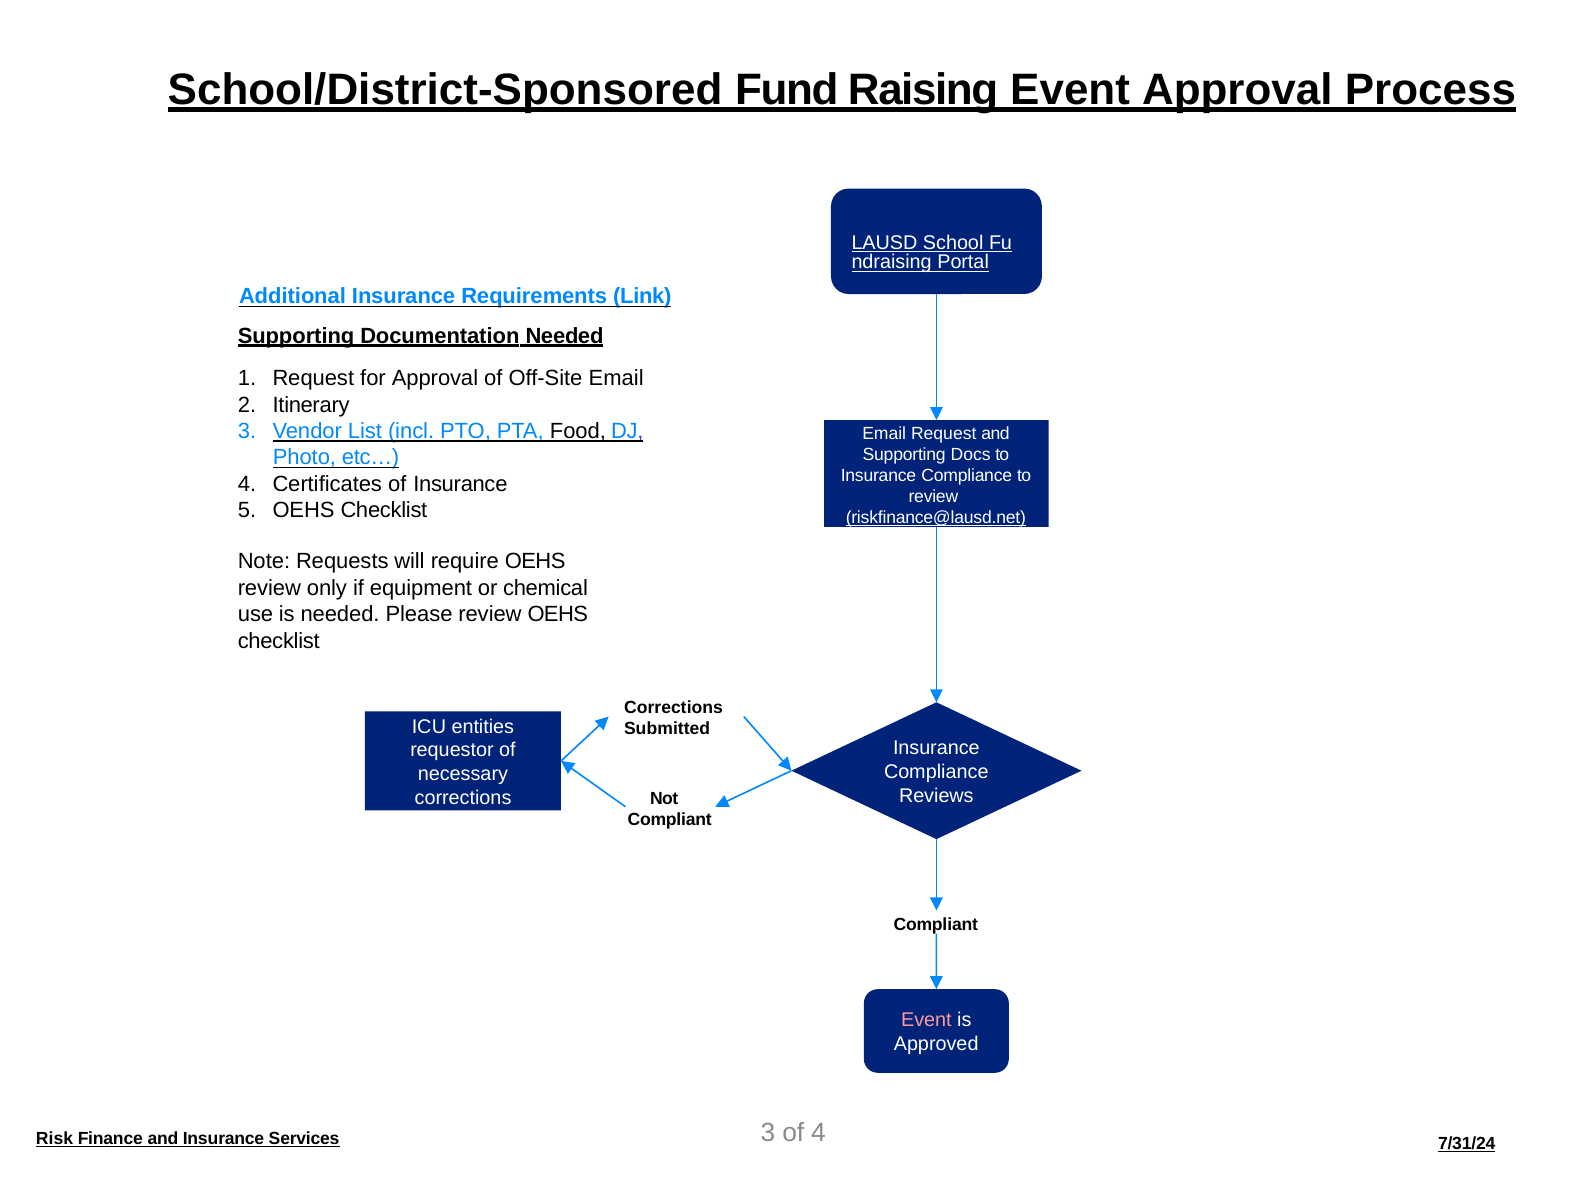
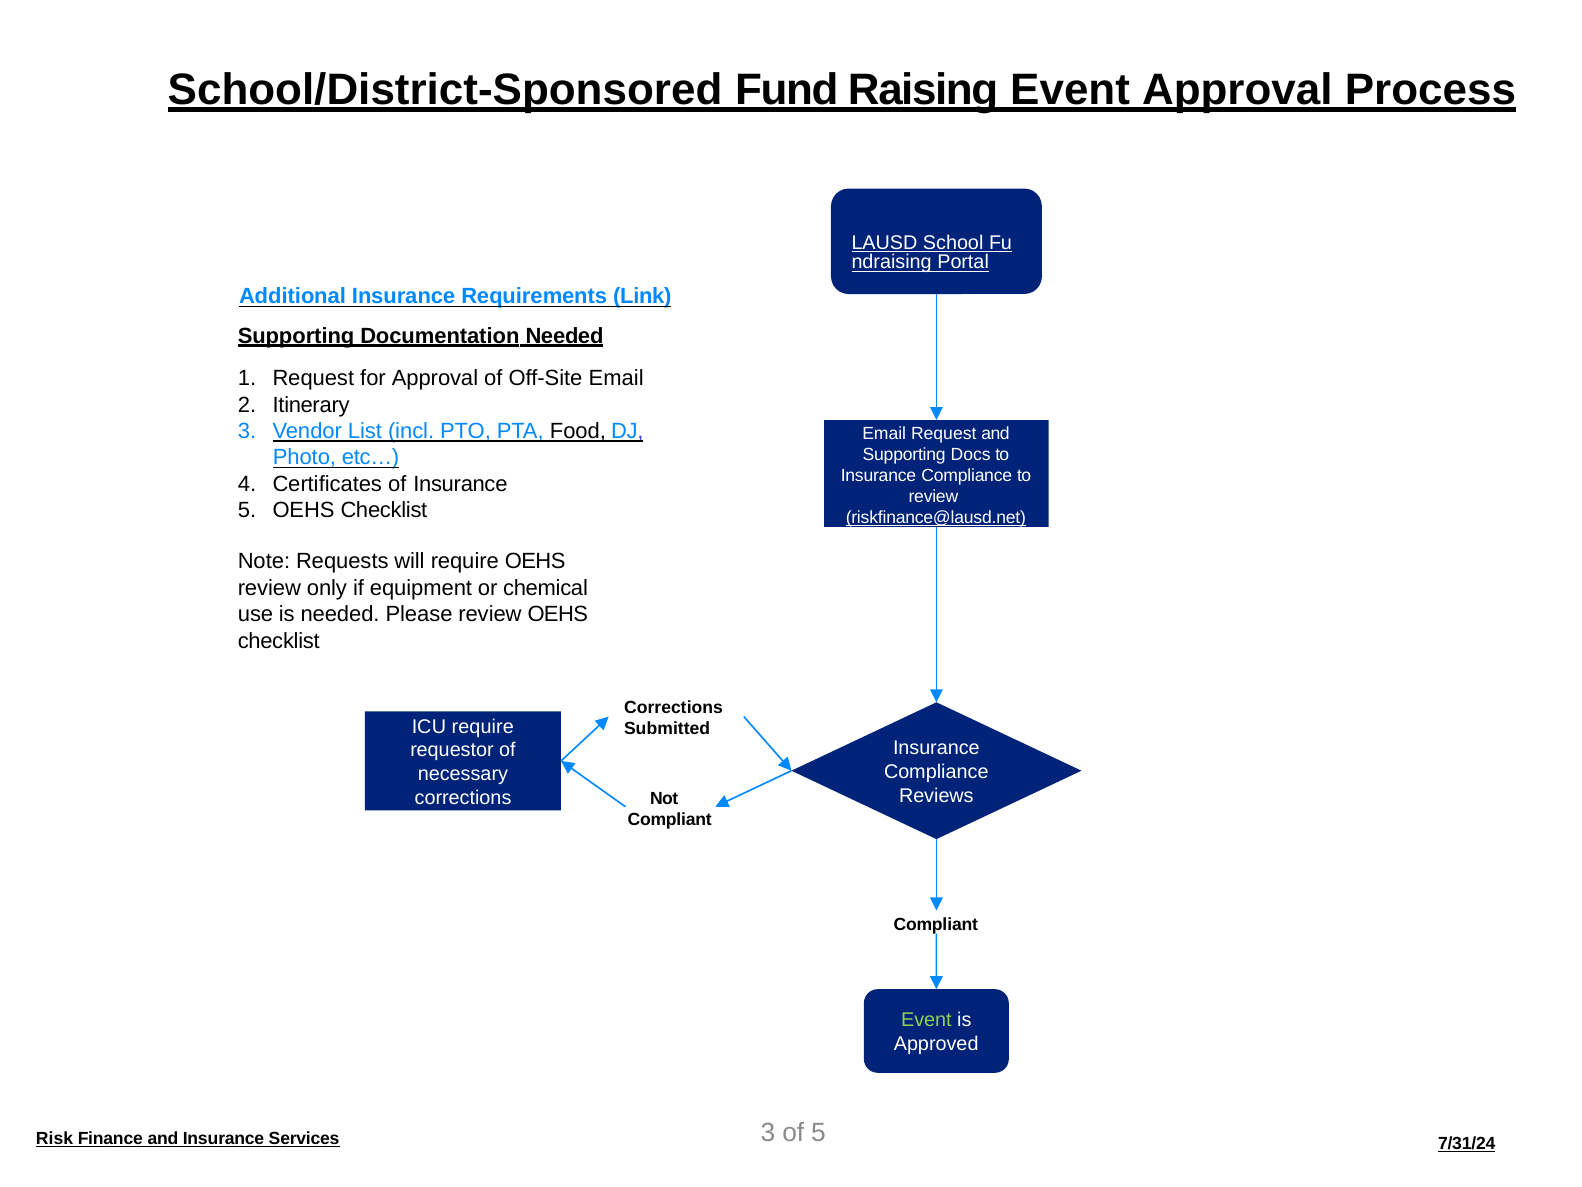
ICU entities: entities -> require (483, 726)
Event colour: pink -> light green (926, 1020)
of 4: 4 -> 5 (819, 1133)
